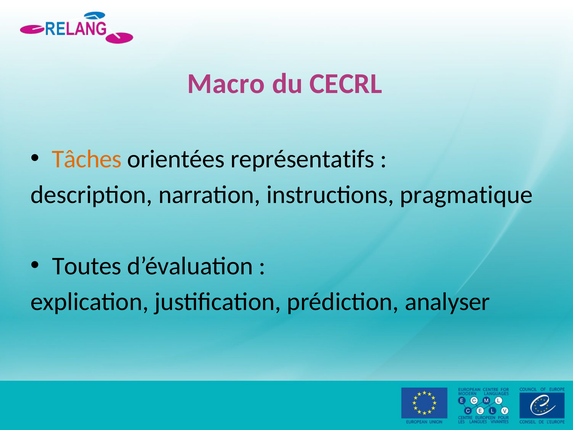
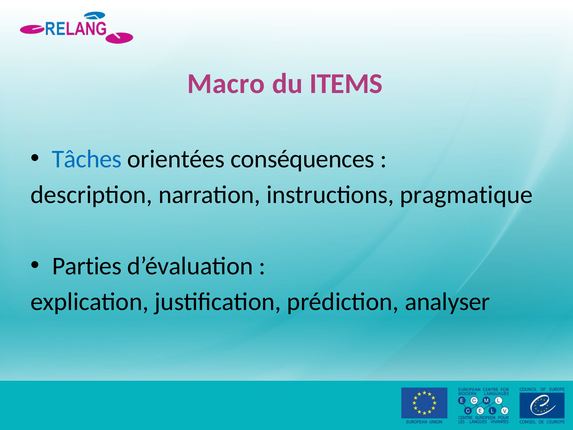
CECRL: CECRL -> ITEMS (346, 84)
Tâches colour: orange -> blue (87, 159)
représentatifs: représentatifs -> conséquences (303, 159)
Toutes: Toutes -> Parties (87, 266)
